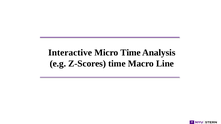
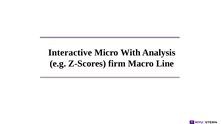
Micro Time: Time -> With (131, 53)
Z-Scores time: time -> firm (117, 64)
